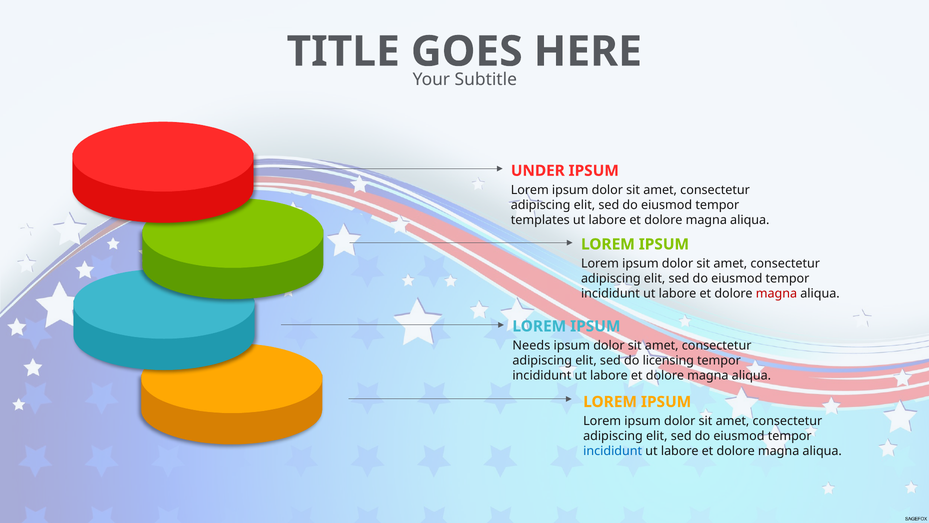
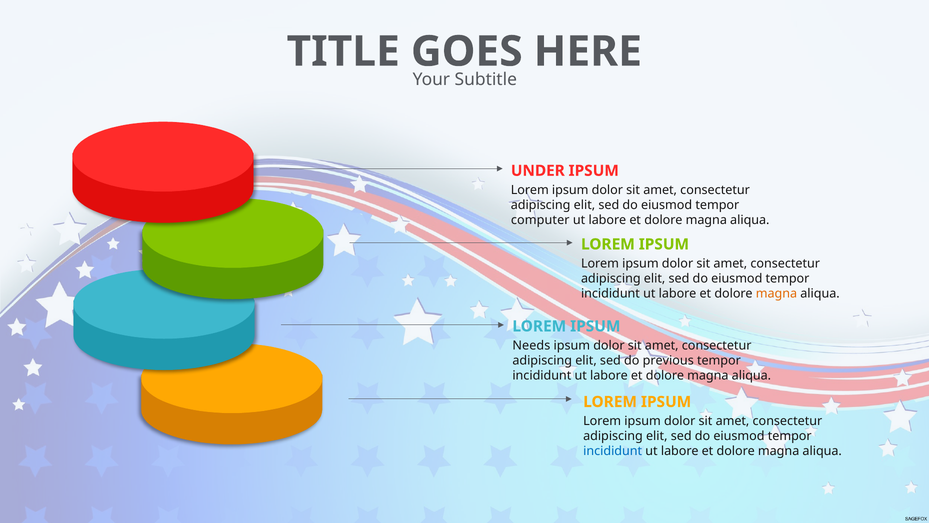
templates: templates -> computer (540, 220)
magna colour: red -> orange (776, 293)
licensing: licensing -> previous (668, 360)
